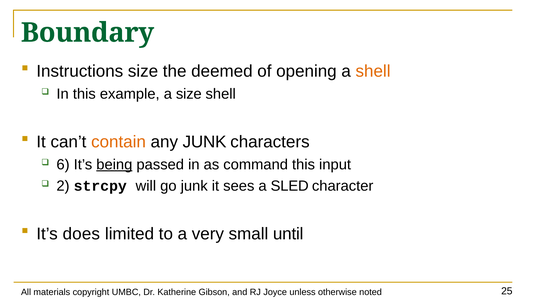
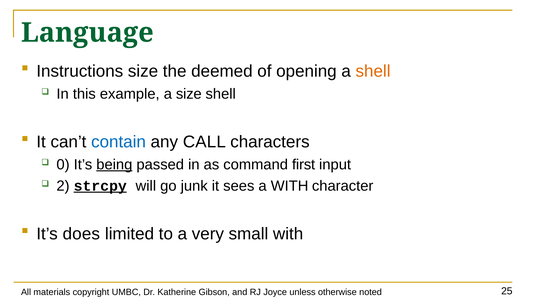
Boundary: Boundary -> Language (87, 33)
contain colour: orange -> blue (118, 142)
any JUNK: JUNK -> CALL (204, 142)
6: 6 -> 0 (63, 164)
command this: this -> first (304, 164)
strcpy underline: none -> present (100, 186)
a SLED: SLED -> WITH (290, 186)
small until: until -> with (288, 234)
